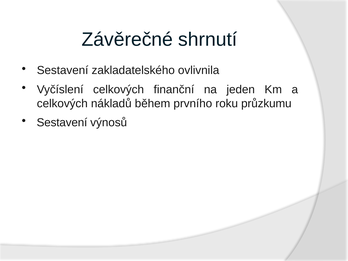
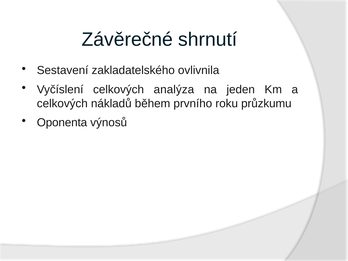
finanční: finanční -> analýza (174, 90)
Sestavení: Sestavení -> Oponenta (62, 123)
